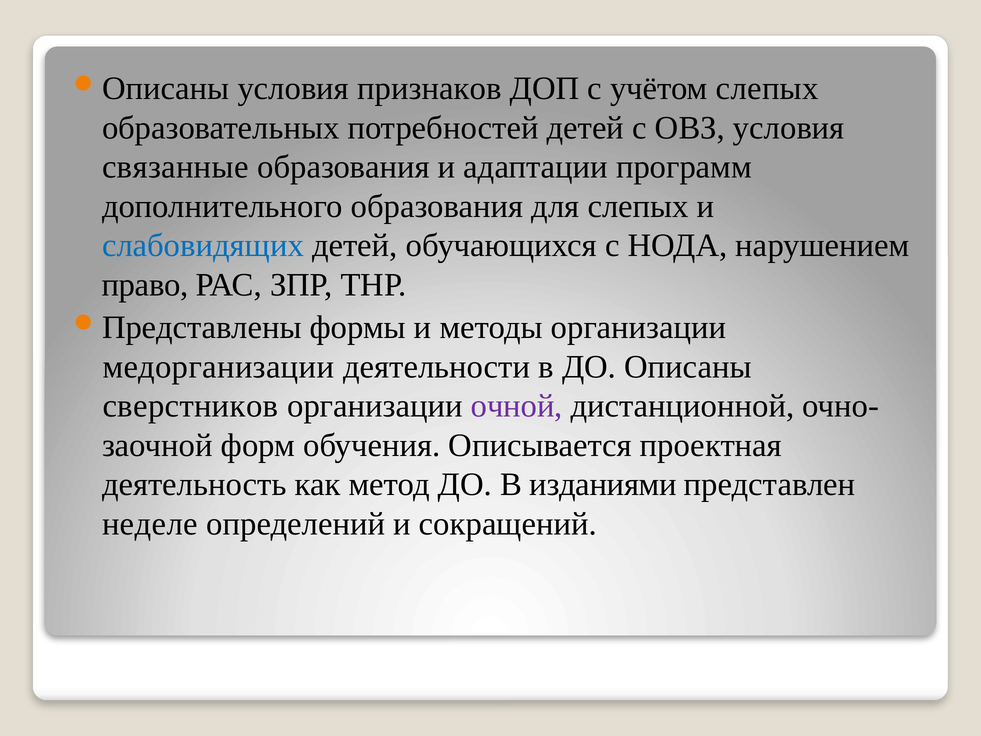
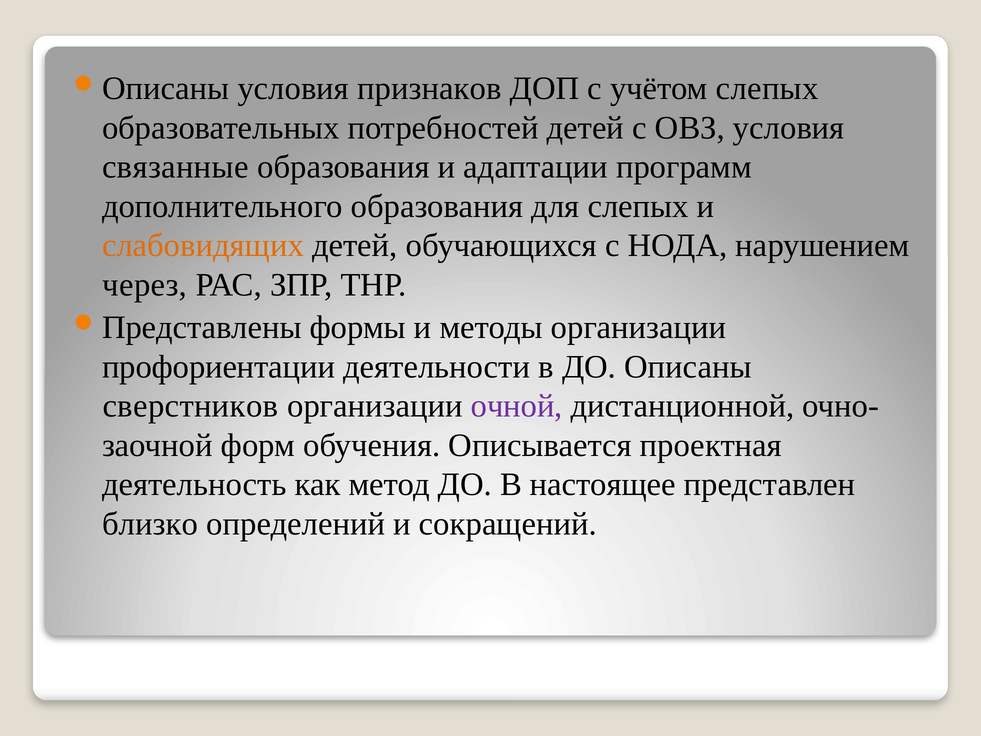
слабовидящих colour: blue -> orange (203, 246)
право: право -> через (145, 285)
медорганизации: медорганизации -> профориентации (219, 367)
изданиями: изданиями -> настоящее (603, 484)
неделе: неделе -> близко (150, 524)
